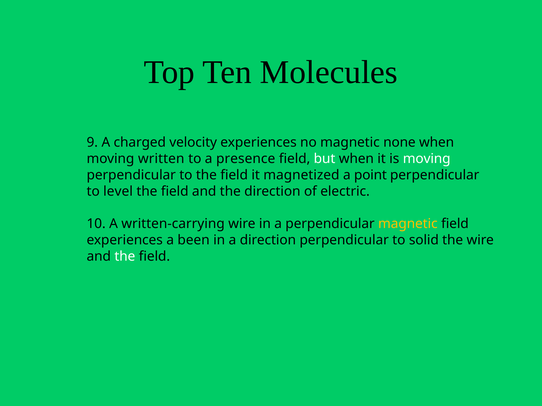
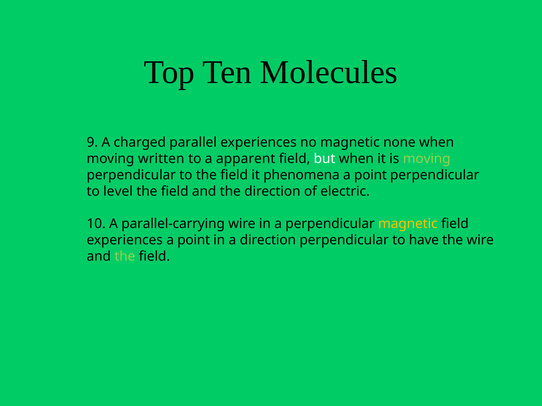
velocity: velocity -> parallel (193, 143)
presence: presence -> apparent (246, 159)
moving colour: white -> light green (427, 159)
magnetized: magnetized -> phenomena (302, 175)
written-carrying: written-carrying -> parallel-carrying (173, 224)
experiences a been: been -> point (194, 240)
solid: solid -> have (424, 240)
the colour: white -> light green (125, 257)
